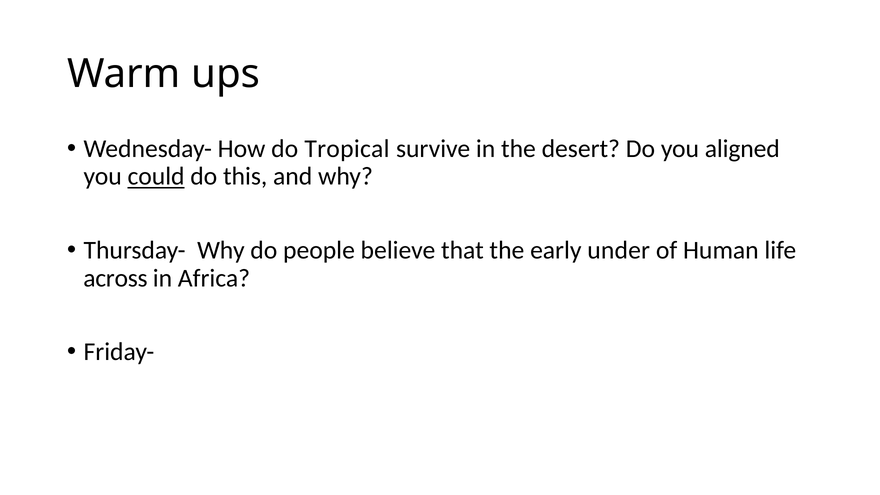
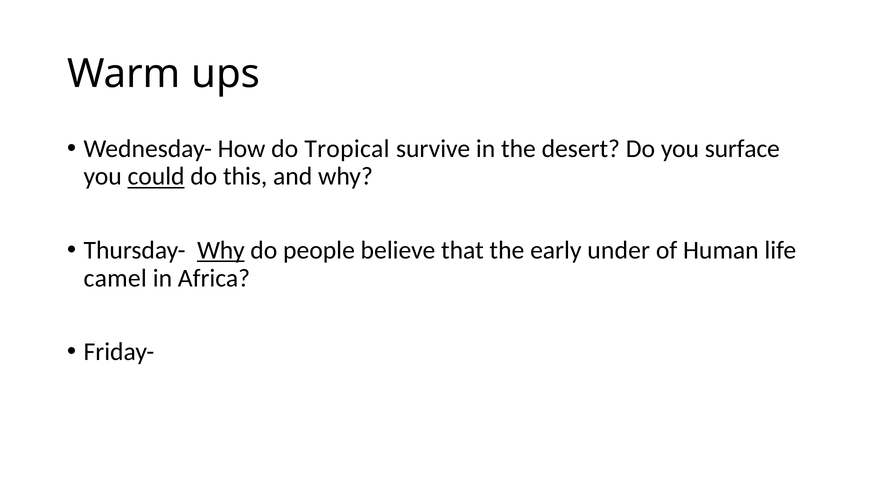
aligned: aligned -> surface (742, 149)
Why underline: none -> present (221, 250)
across: across -> camel (115, 278)
